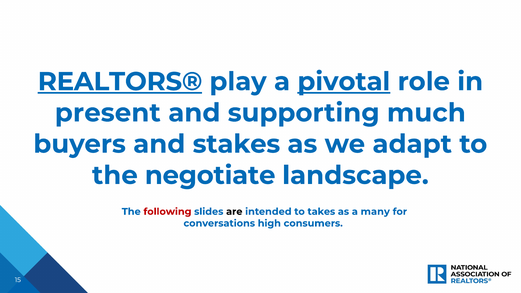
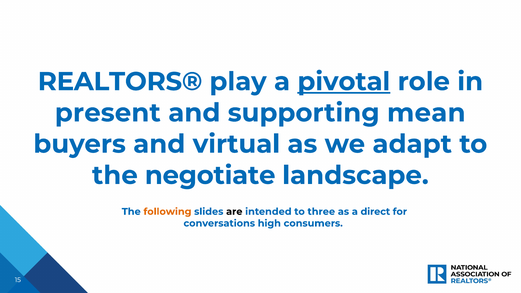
REALTORS® underline: present -> none (120, 82)
much: much -> mean (426, 113)
stakes: stakes -> virtual (236, 144)
following colour: red -> orange (167, 212)
takes: takes -> three (321, 212)
many: many -> direct (375, 212)
